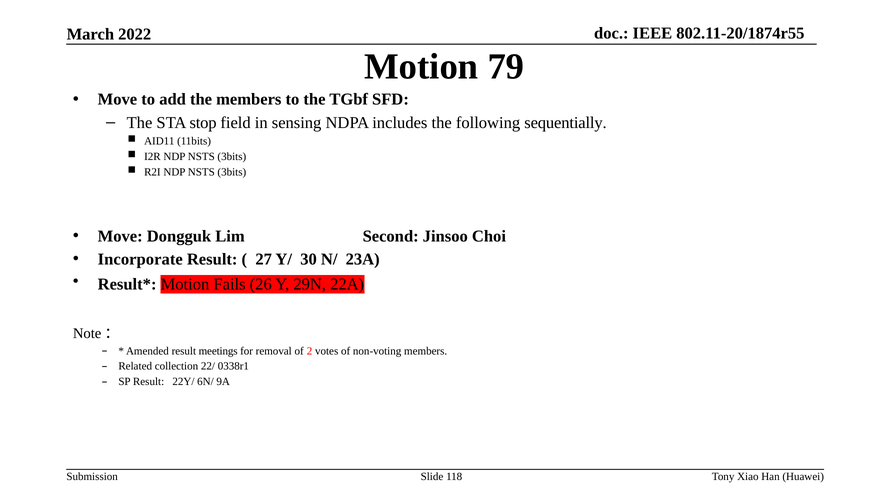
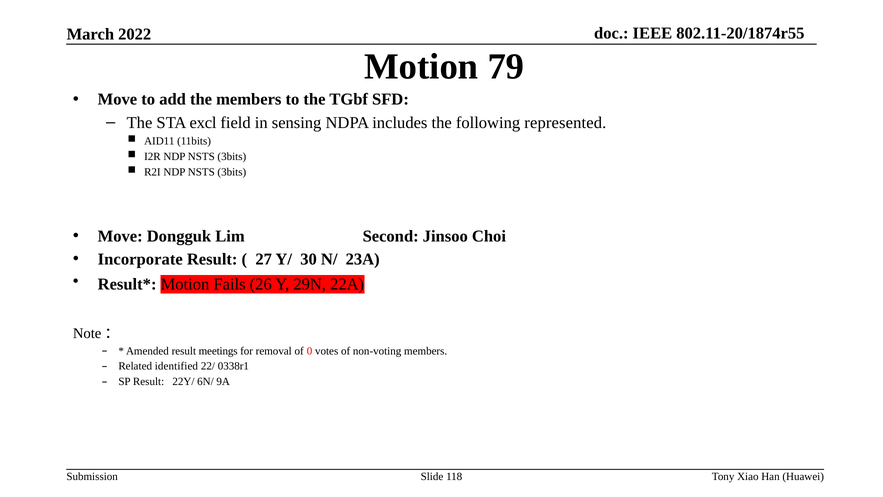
stop: stop -> excl (203, 123)
sequentially: sequentially -> represented (565, 123)
2: 2 -> 0 (310, 351)
collection: collection -> identified (176, 366)
